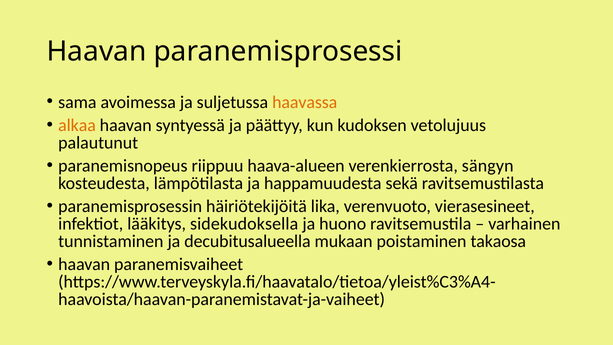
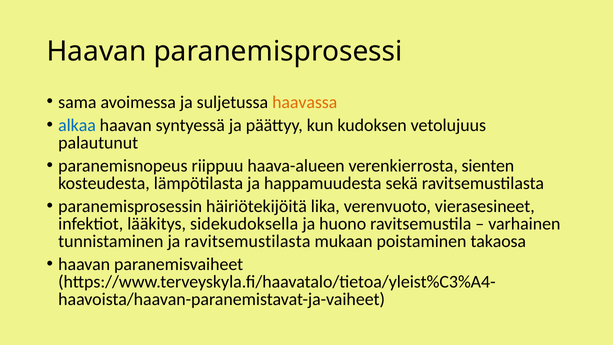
alkaa colour: orange -> blue (77, 125)
sängyn: sängyn -> sienten (488, 166)
ja decubitusalueella: decubitusalueella -> ravitsemustilasta (247, 241)
